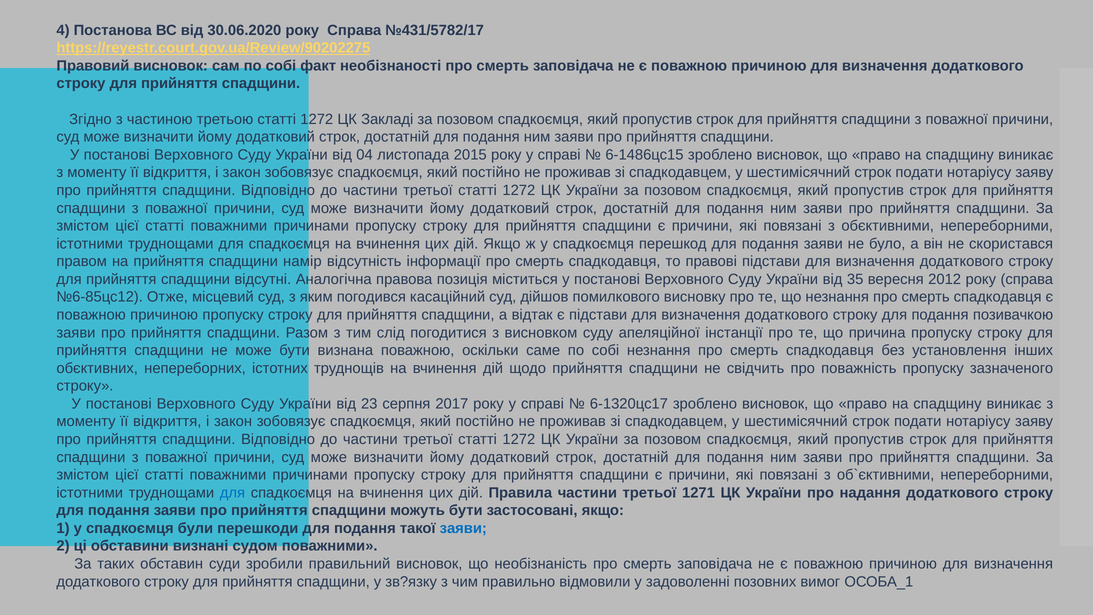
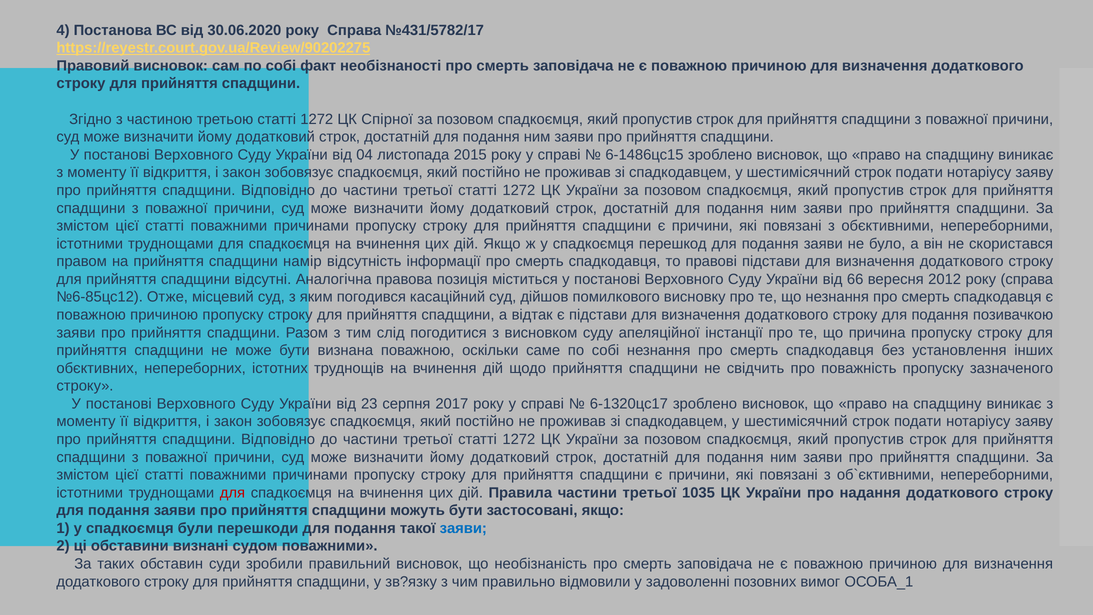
Закладі: Закладі -> Спірної (387, 119)
35: 35 -> 66 (855, 279)
для colour: blue -> red (232, 493)
1271: 1271 -> 1035 (699, 493)
